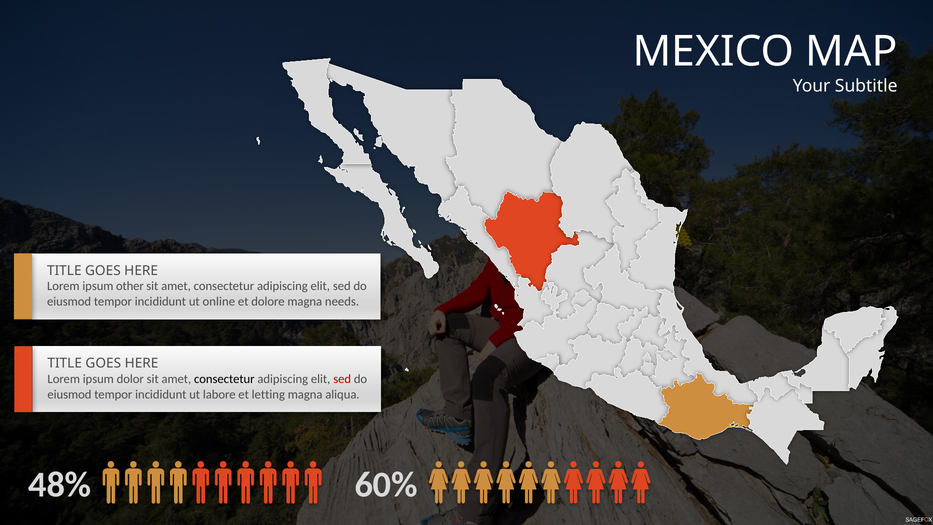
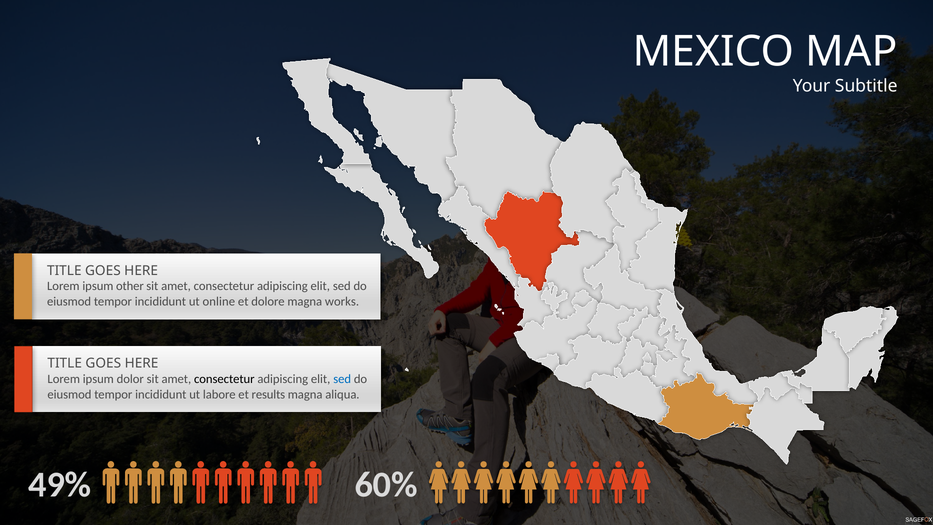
needs: needs -> works (342, 301)
sed colour: red -> blue (342, 379)
letting: letting -> results (268, 394)
48%: 48% -> 49% (60, 484)
